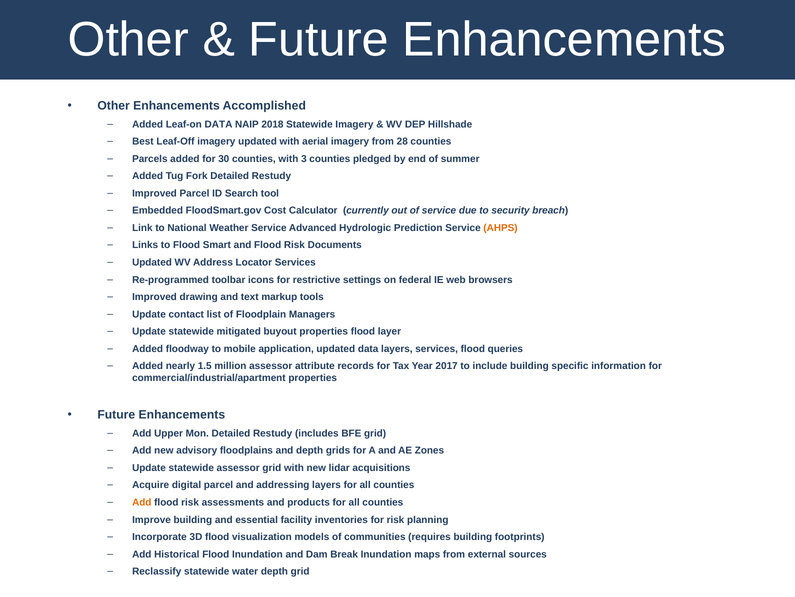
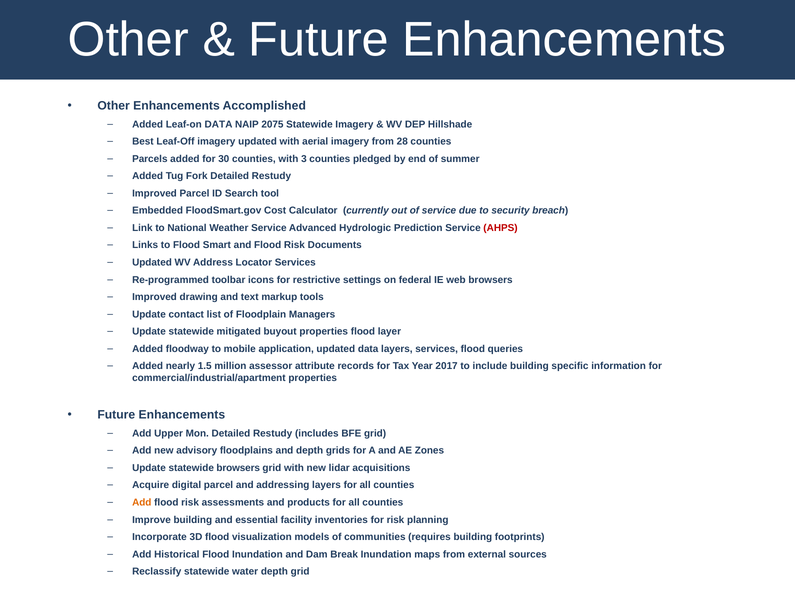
2018: 2018 -> 2075 (272, 124)
AHPS colour: orange -> red (501, 228)
statewide assessor: assessor -> browsers (238, 467)
